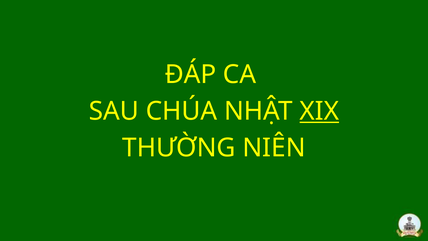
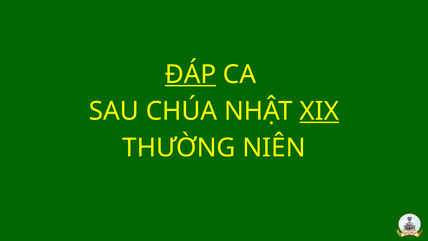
ĐÁP underline: none -> present (191, 74)
